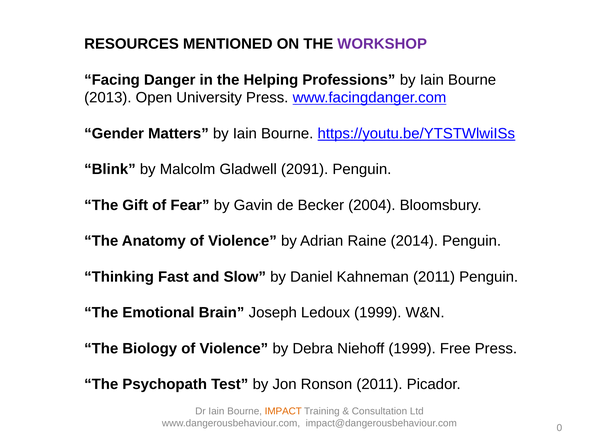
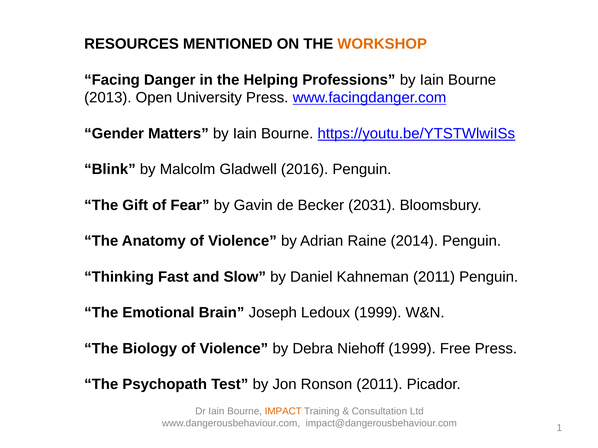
WORKSHOP colour: purple -> orange (382, 44)
2091: 2091 -> 2016 (305, 170)
2004: 2004 -> 2031 (372, 205)
0: 0 -> 1 (559, 428)
